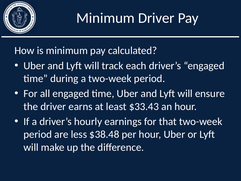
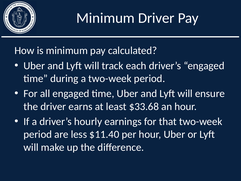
$33.43: $33.43 -> $33.68 (144, 106)
$38.48: $38.48 -> $11.40 (104, 134)
